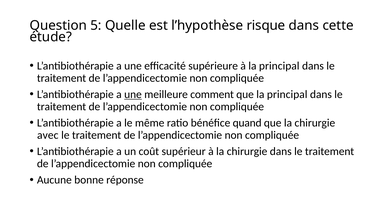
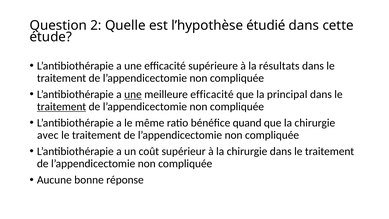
5: 5 -> 2 (96, 25)
risque: risque -> étudié (266, 25)
à la principal: principal -> résultats (279, 66)
meilleure comment: comment -> efficacité (212, 94)
traitement underline: none -> present (62, 106)
